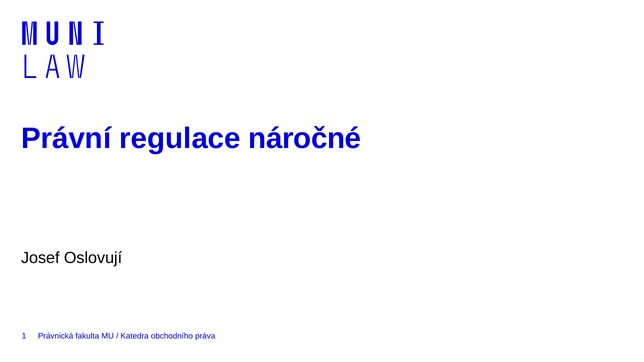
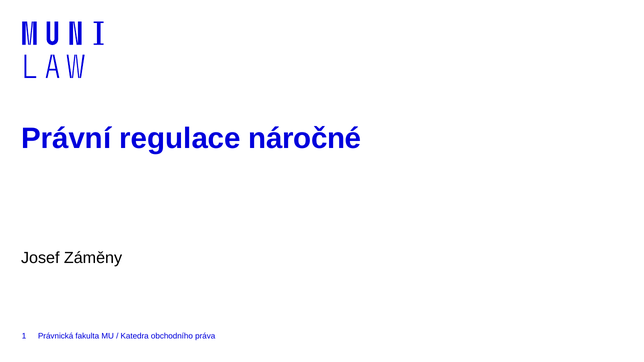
Oslovují: Oslovují -> Záměny (93, 258)
